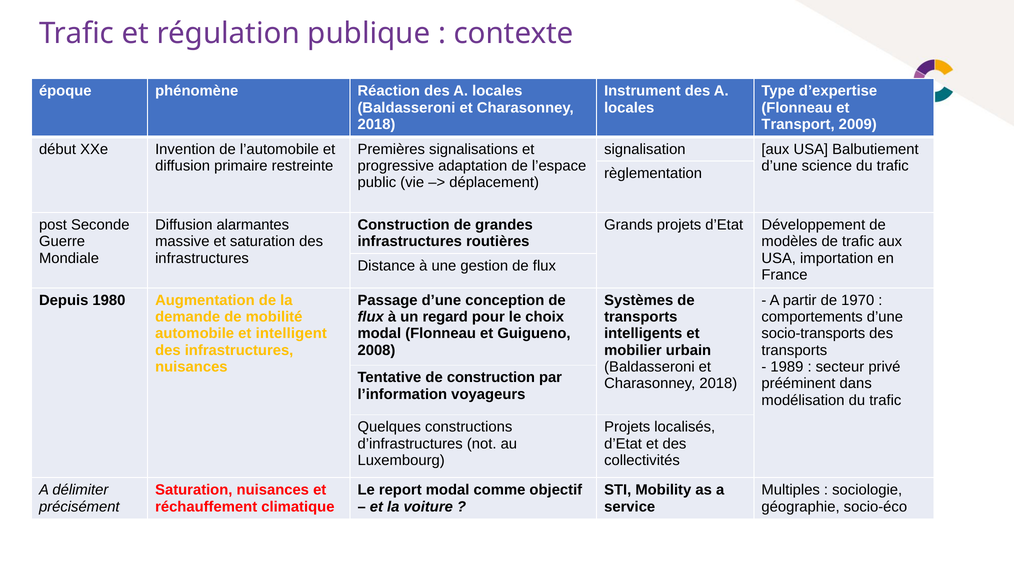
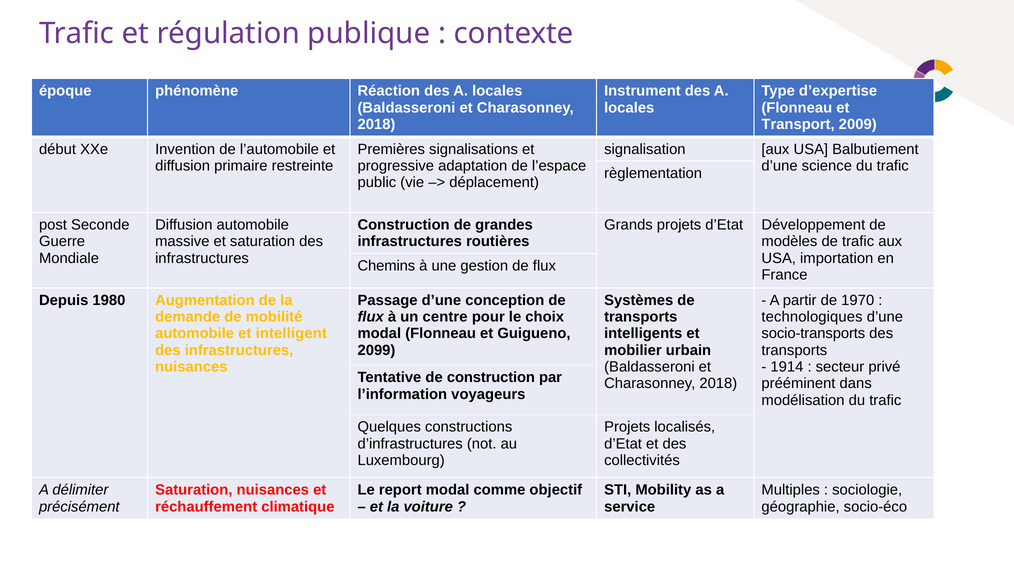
Diffusion alarmantes: alarmantes -> automobile (253, 225)
Distance: Distance -> Chemins (386, 266)
regard: regard -> centre (445, 317)
comportements: comportements -> technologiques (812, 317)
2008: 2008 -> 2099 (376, 350)
1989: 1989 -> 1914 (787, 366)
